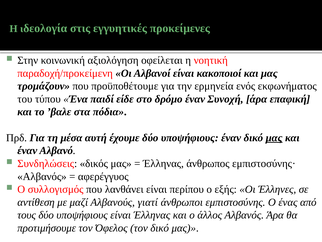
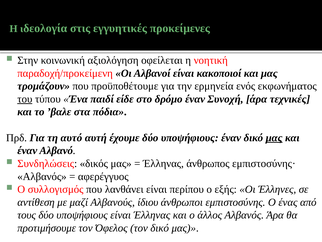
του underline: none -> present (25, 99)
επαφική: επαφική -> τεχνικές (290, 99)
μέσα: μέσα -> αυτό (71, 137)
γιατί: γιατί -> ίδιου (148, 202)
